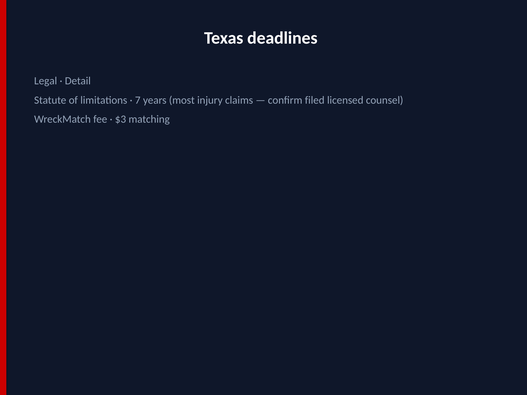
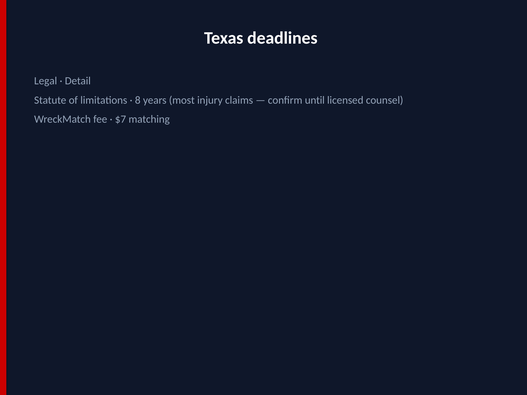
7: 7 -> 8 (138, 100)
filed: filed -> until (315, 100)
$3: $3 -> $7 (121, 119)
